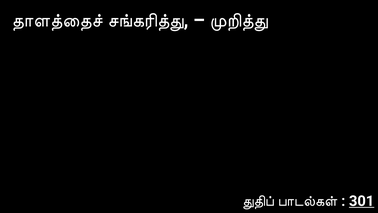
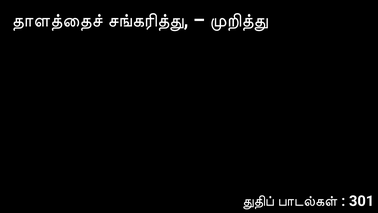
301 underline: present -> none (362, 201)
